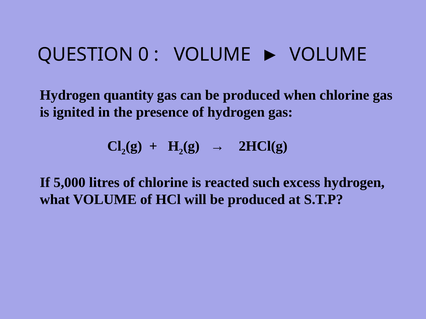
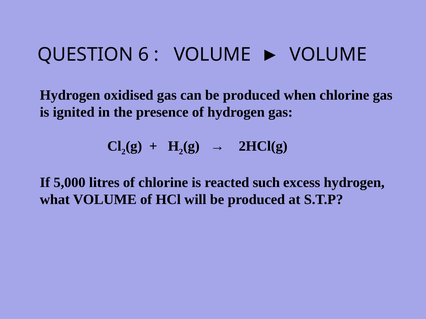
0: 0 -> 6 (143, 55)
quantity: quantity -> oxidised (129, 95)
